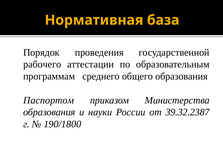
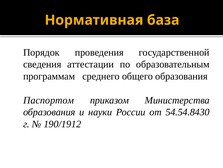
рабочего: рабочего -> сведения (42, 64)
39.32.2387: 39.32.2387 -> 54.54.8430 (188, 112)
190/1800: 190/1800 -> 190/1912 (62, 124)
